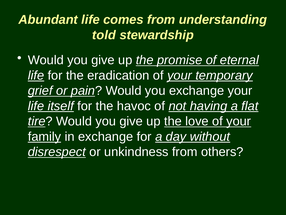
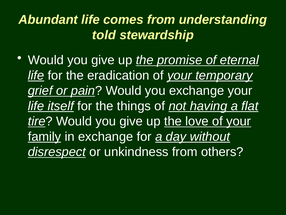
havoc: havoc -> things (134, 106)
